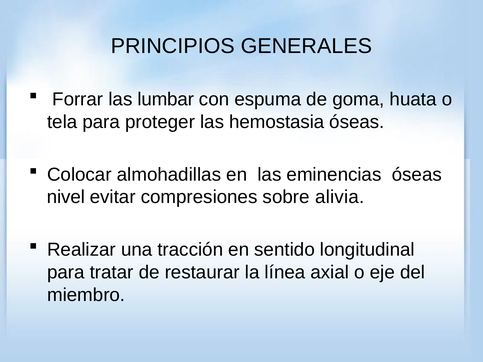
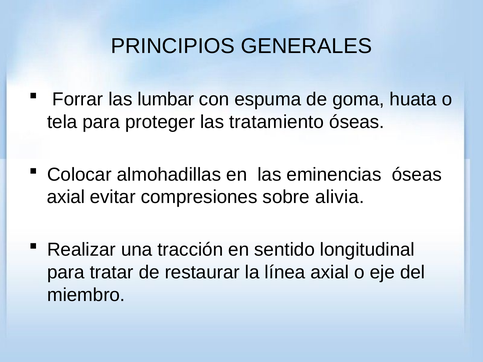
hemostasia: hemostasia -> tratamiento (277, 122)
nivel: nivel -> axial (66, 197)
